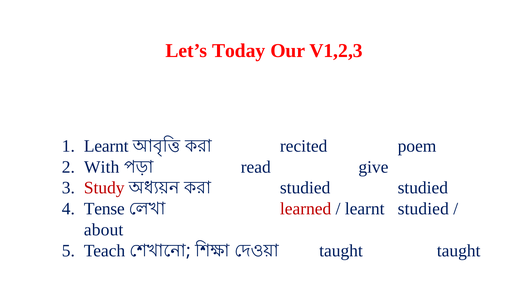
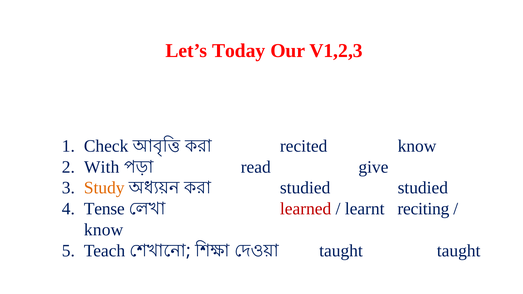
Learnt: Learnt -> Check (106, 146)
recited poem: poem -> know (417, 146)
Study colour: red -> orange (104, 188)
learnt studied: studied -> reciting (423, 209)
about: about -> know (104, 230)
